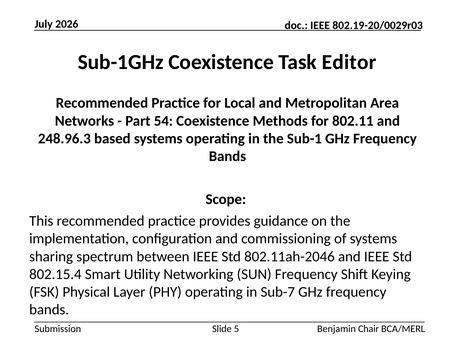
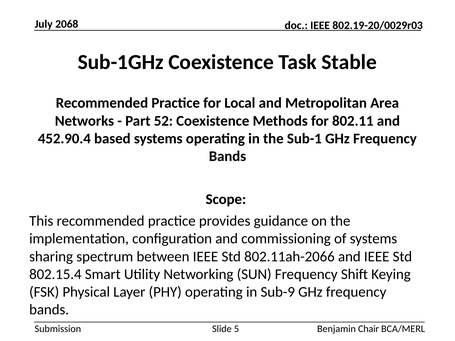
2026: 2026 -> 2068 (67, 24)
Editor: Editor -> Stable (349, 62)
54: 54 -> 52 (163, 121)
248.96.3: 248.96.3 -> 452.90.4 (64, 139)
802.11ah-2046: 802.11ah-2046 -> 802.11ah-2066 (289, 257)
Sub-7: Sub-7 -> Sub-9 (278, 292)
